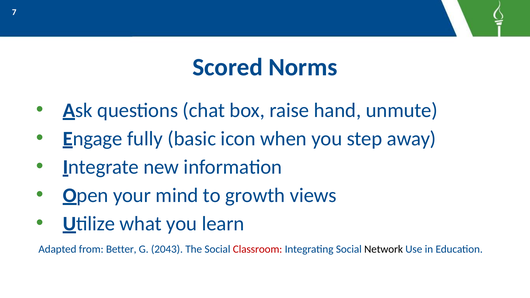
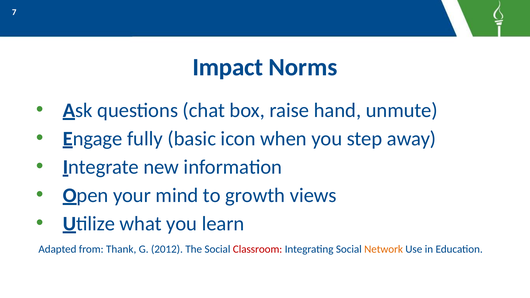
Scored: Scored -> Impact (228, 67)
Better: Better -> Thank (121, 249)
2043: 2043 -> 2012 (167, 249)
Network colour: black -> orange (384, 249)
